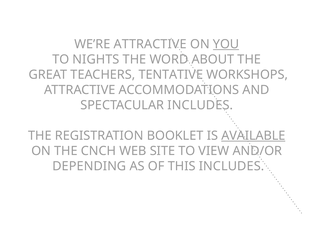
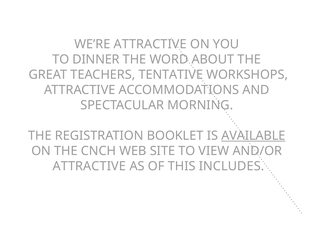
YOU underline: present -> none (226, 44)
NIGHTS: NIGHTS -> DINNER (96, 59)
SPECTACULAR INCLUDES: INCLUDES -> MORNING (200, 105)
DEPENDING: DEPENDING -> ATTRACTIVE (89, 166)
